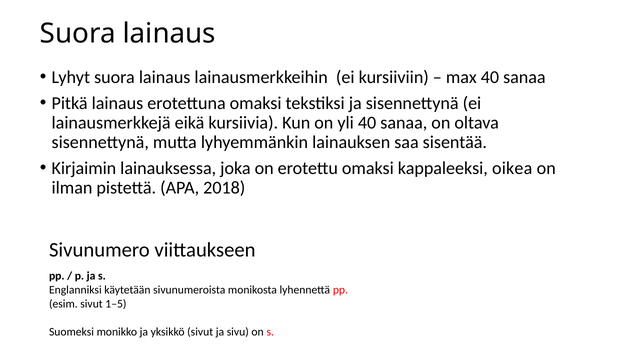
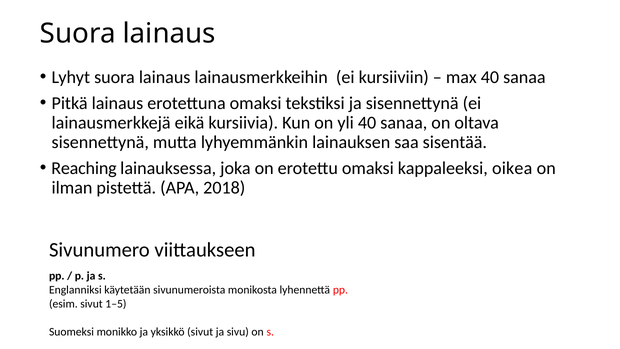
Kirjaimin: Kirjaimin -> Reaching (84, 168)
